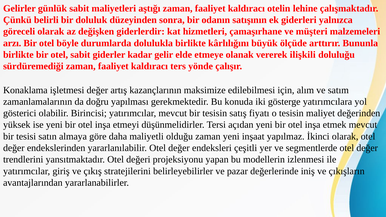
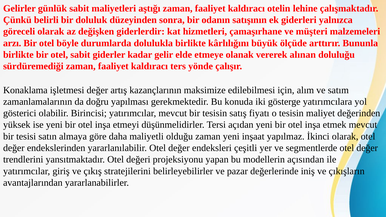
ilişkili: ilişkili -> alınan (303, 55)
izlenmesi: izlenmesi -> açısından (306, 160)
